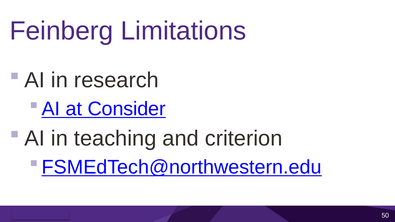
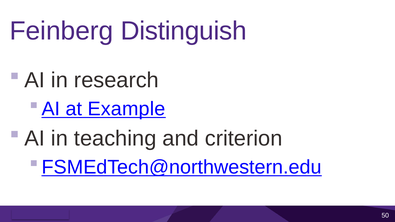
Limitations: Limitations -> Distinguish (184, 31)
Consider: Consider -> Example (126, 109)
